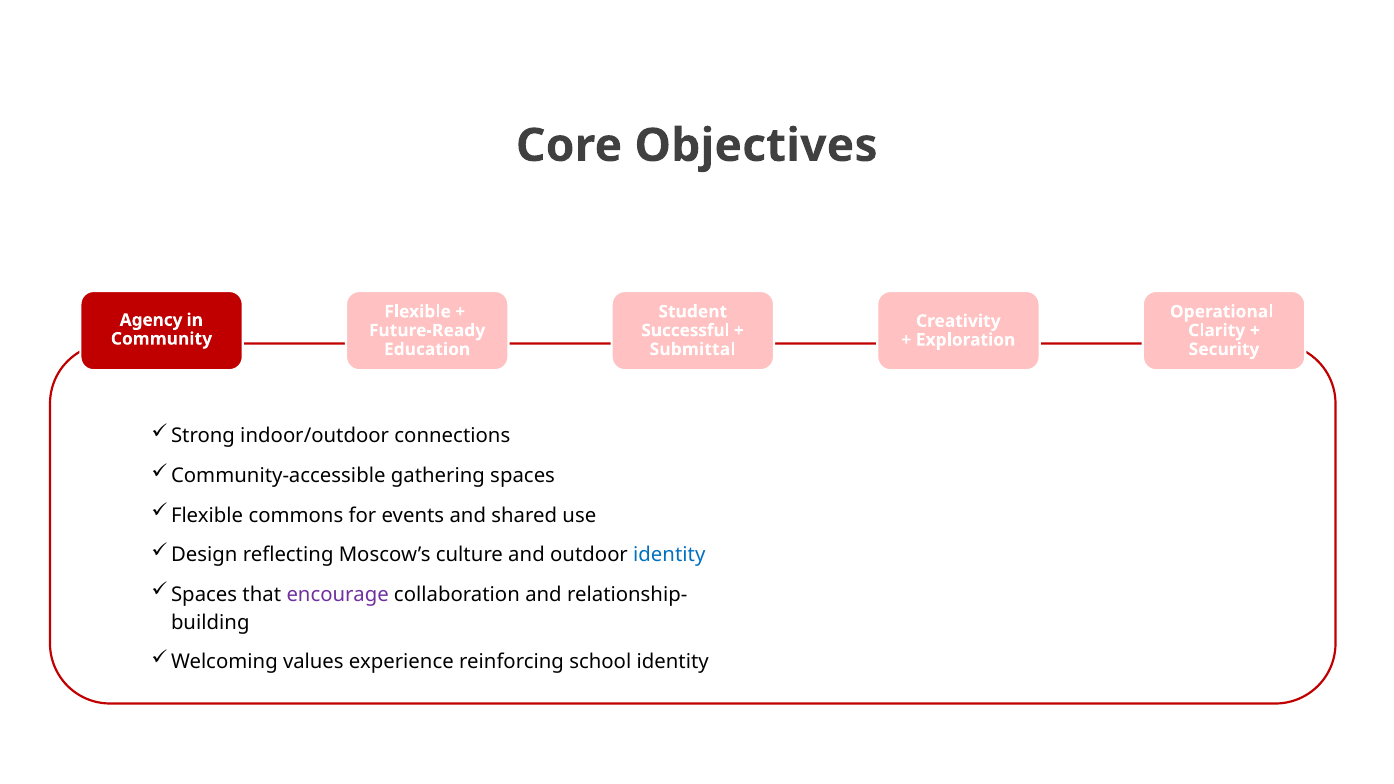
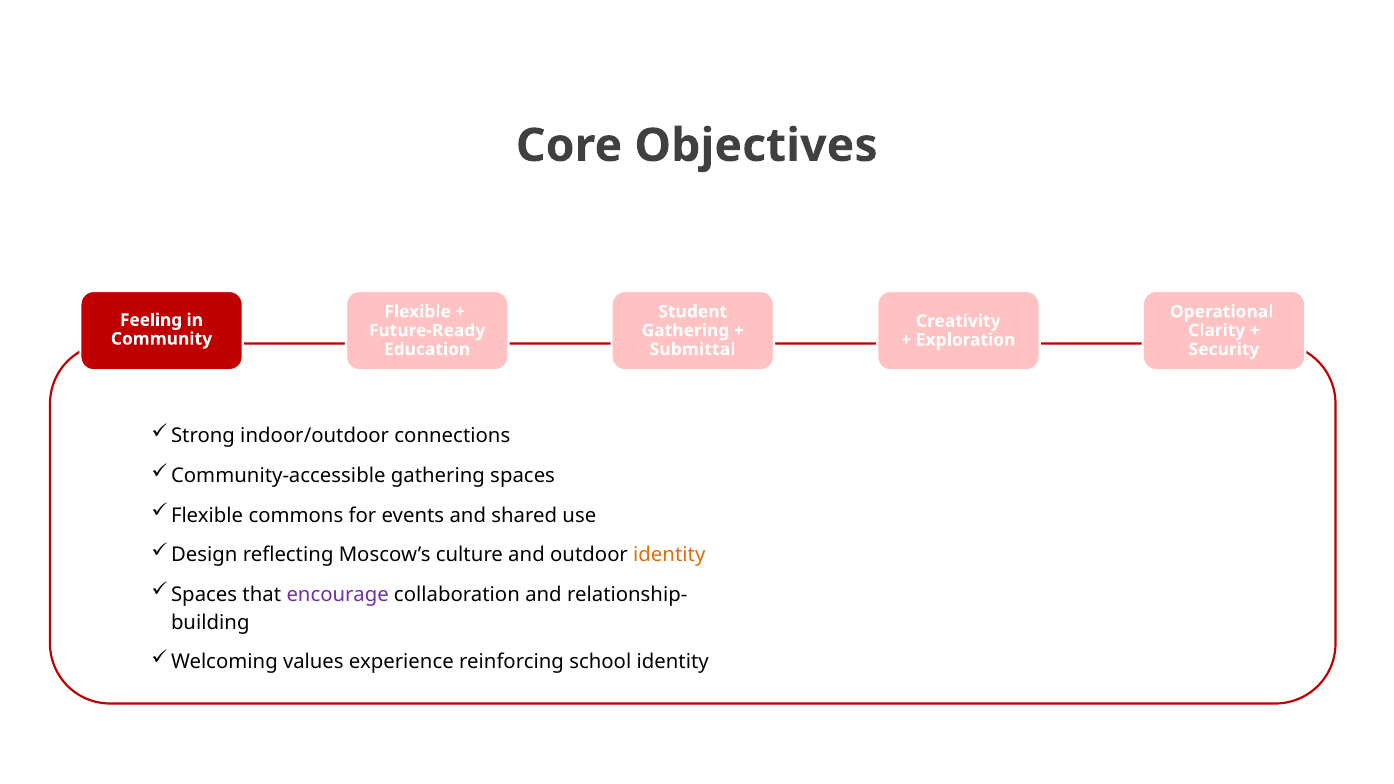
Agency: Agency -> Feeling (151, 320)
Successful: Successful -> Gathering (685, 331)
identity colour: blue -> orange (669, 555)
